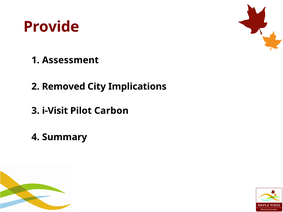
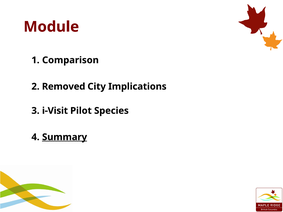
Provide: Provide -> Module (51, 27)
Assessment: Assessment -> Comparison (70, 60)
Carbon: Carbon -> Species (111, 111)
Summary underline: none -> present (65, 137)
